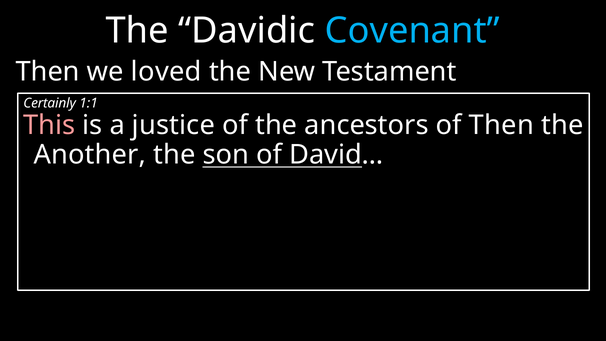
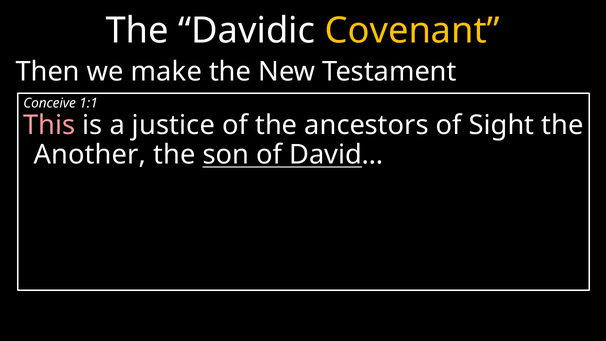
Covenant colour: light blue -> yellow (412, 31)
loved: loved -> make (166, 72)
Certainly: Certainly -> Conceive (50, 103)
of Then: Then -> Sight (501, 125)
